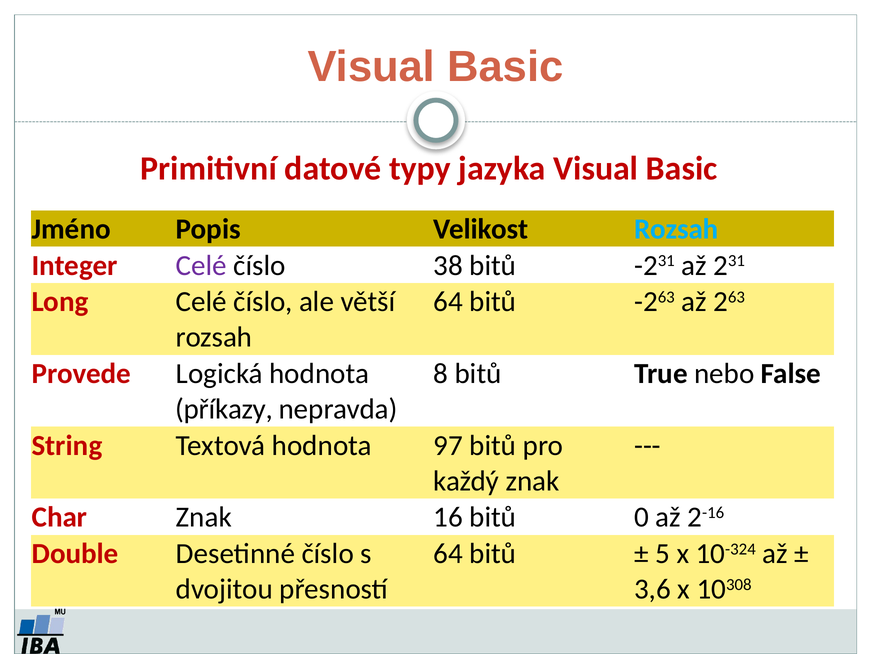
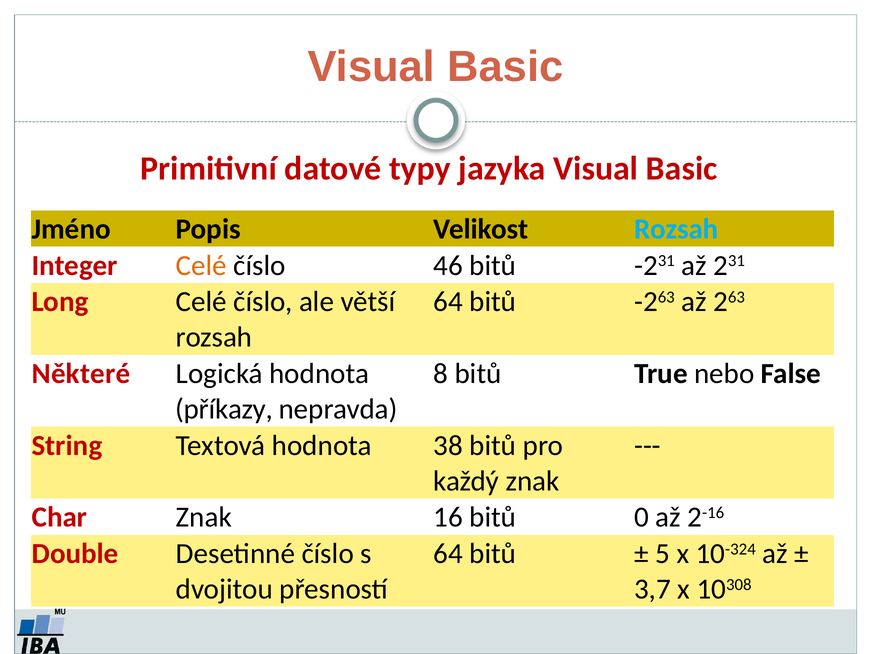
Celé colour: purple -> orange (201, 265)
38: 38 -> 46 (448, 265)
Provede: Provede -> Některé (81, 374)
97: 97 -> 38 (448, 445)
3,6: 3,6 -> 3,7 (653, 589)
